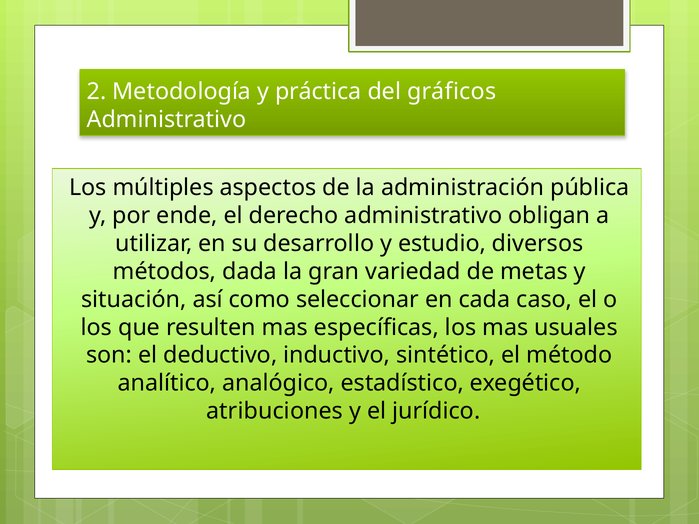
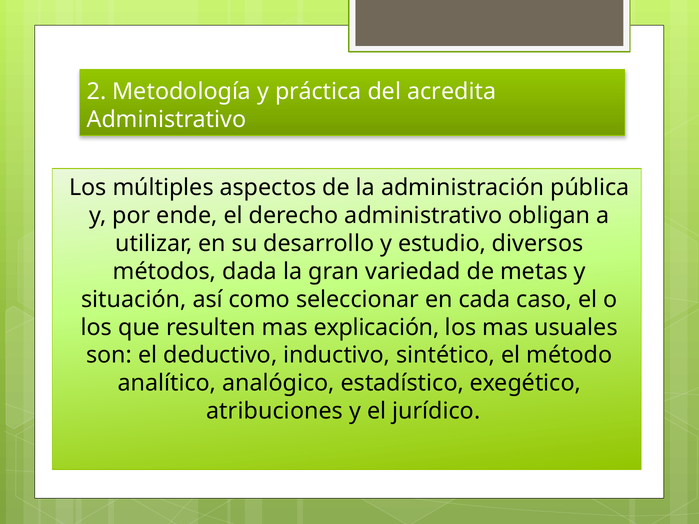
gráficos: gráficos -> acredita (452, 92)
específicas: específicas -> explicación (377, 327)
